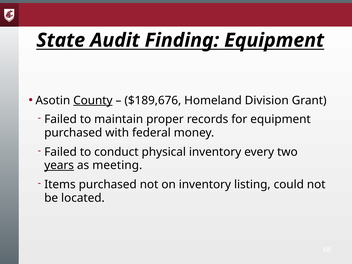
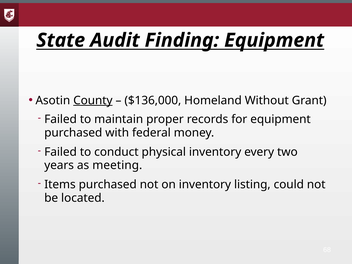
$189,676: $189,676 -> $136,000 (153, 100)
Division: Division -> Without (267, 100)
years underline: present -> none (59, 165)
